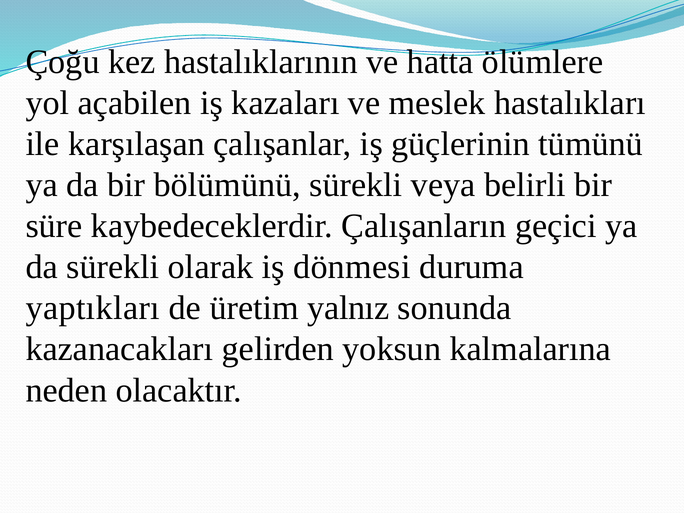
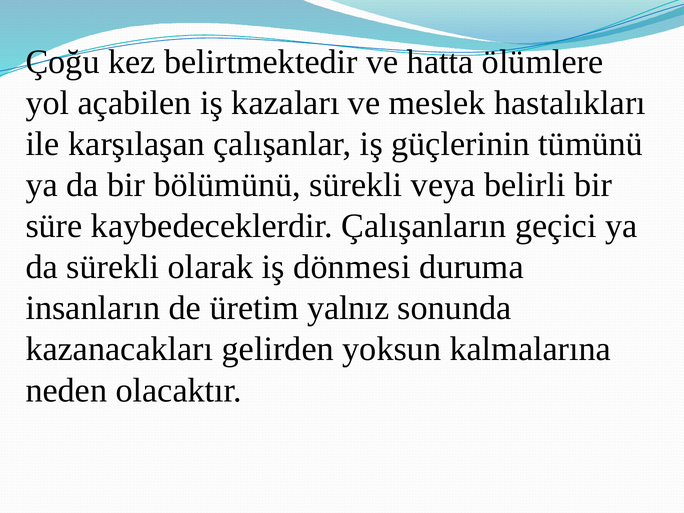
hastalıklarının: hastalıklarının -> belirtmektedir (261, 62)
yaptıkları: yaptıkları -> insanların (93, 308)
